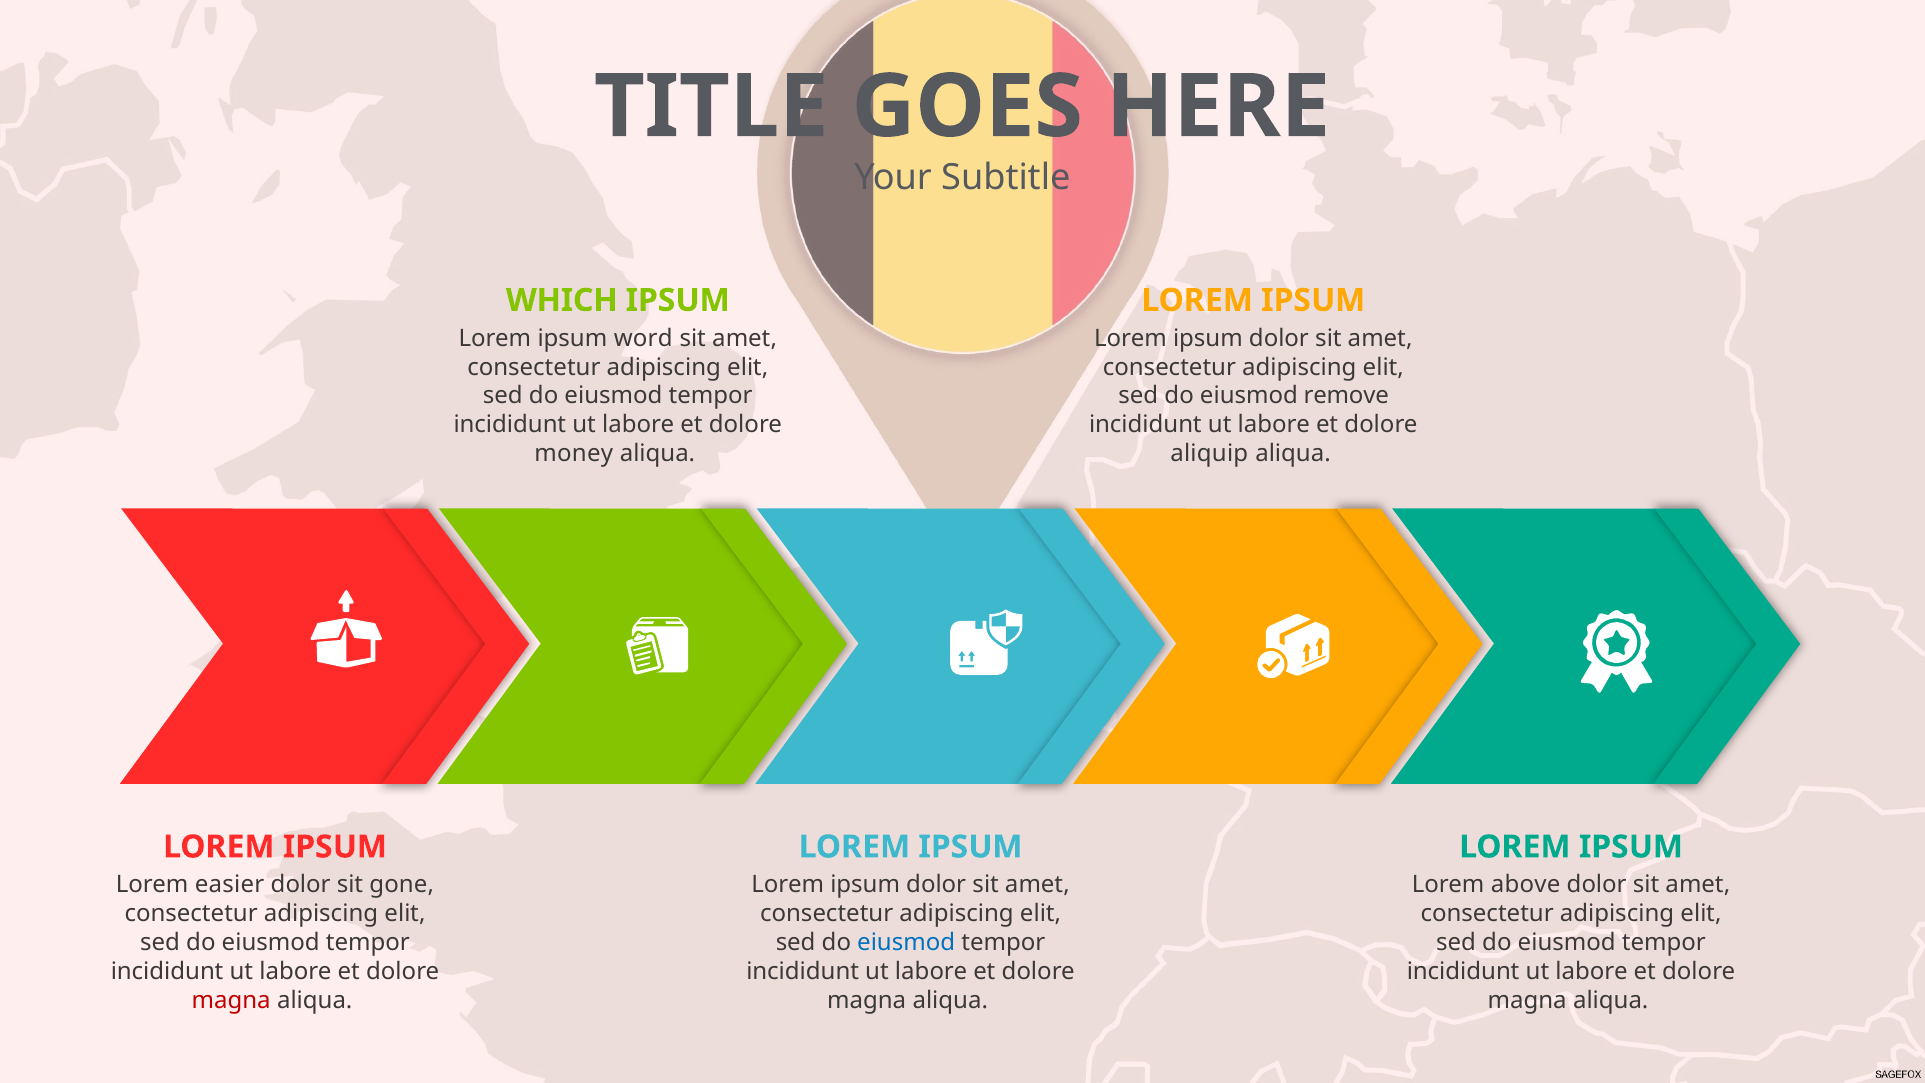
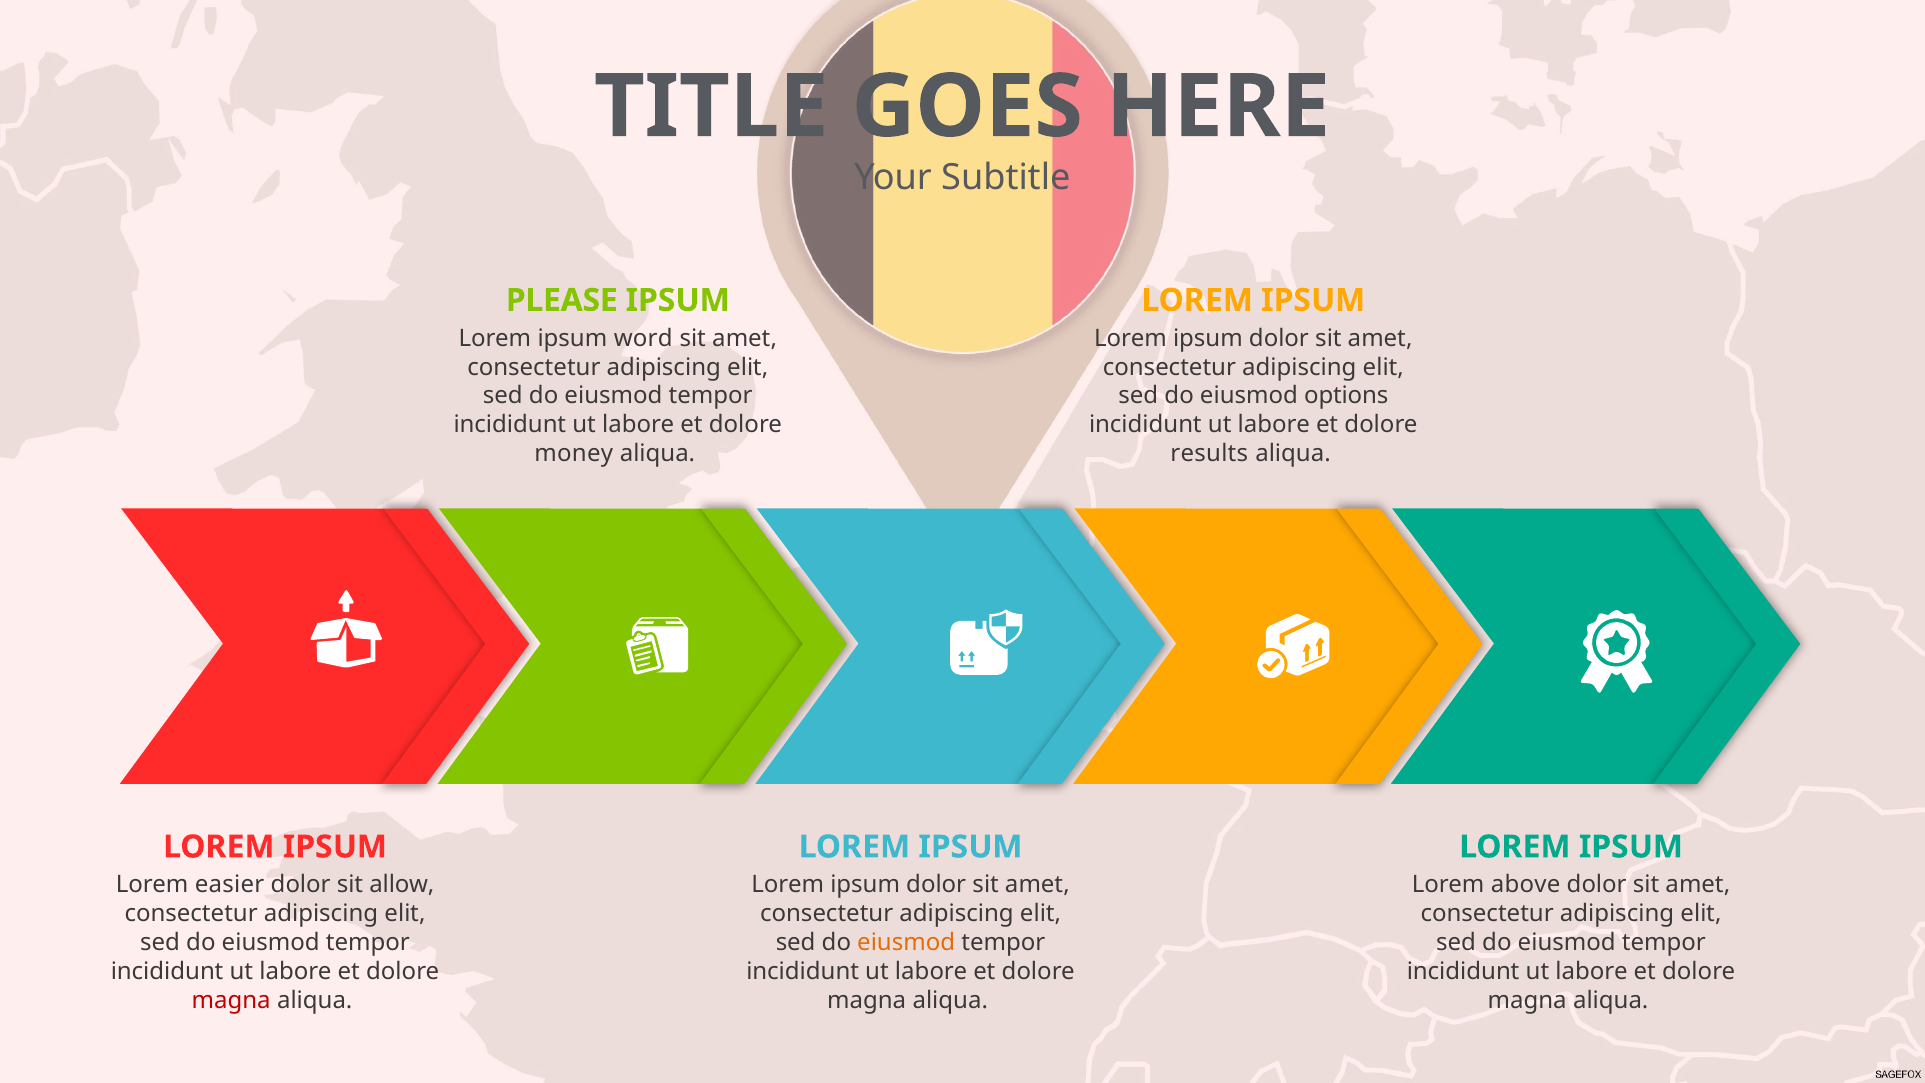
WHICH: WHICH -> PLEASE (562, 300)
remove: remove -> options (1346, 396)
aliquip: aliquip -> results (1209, 454)
gone: gone -> allow (402, 885)
eiusmod colour: blue -> orange (906, 942)
